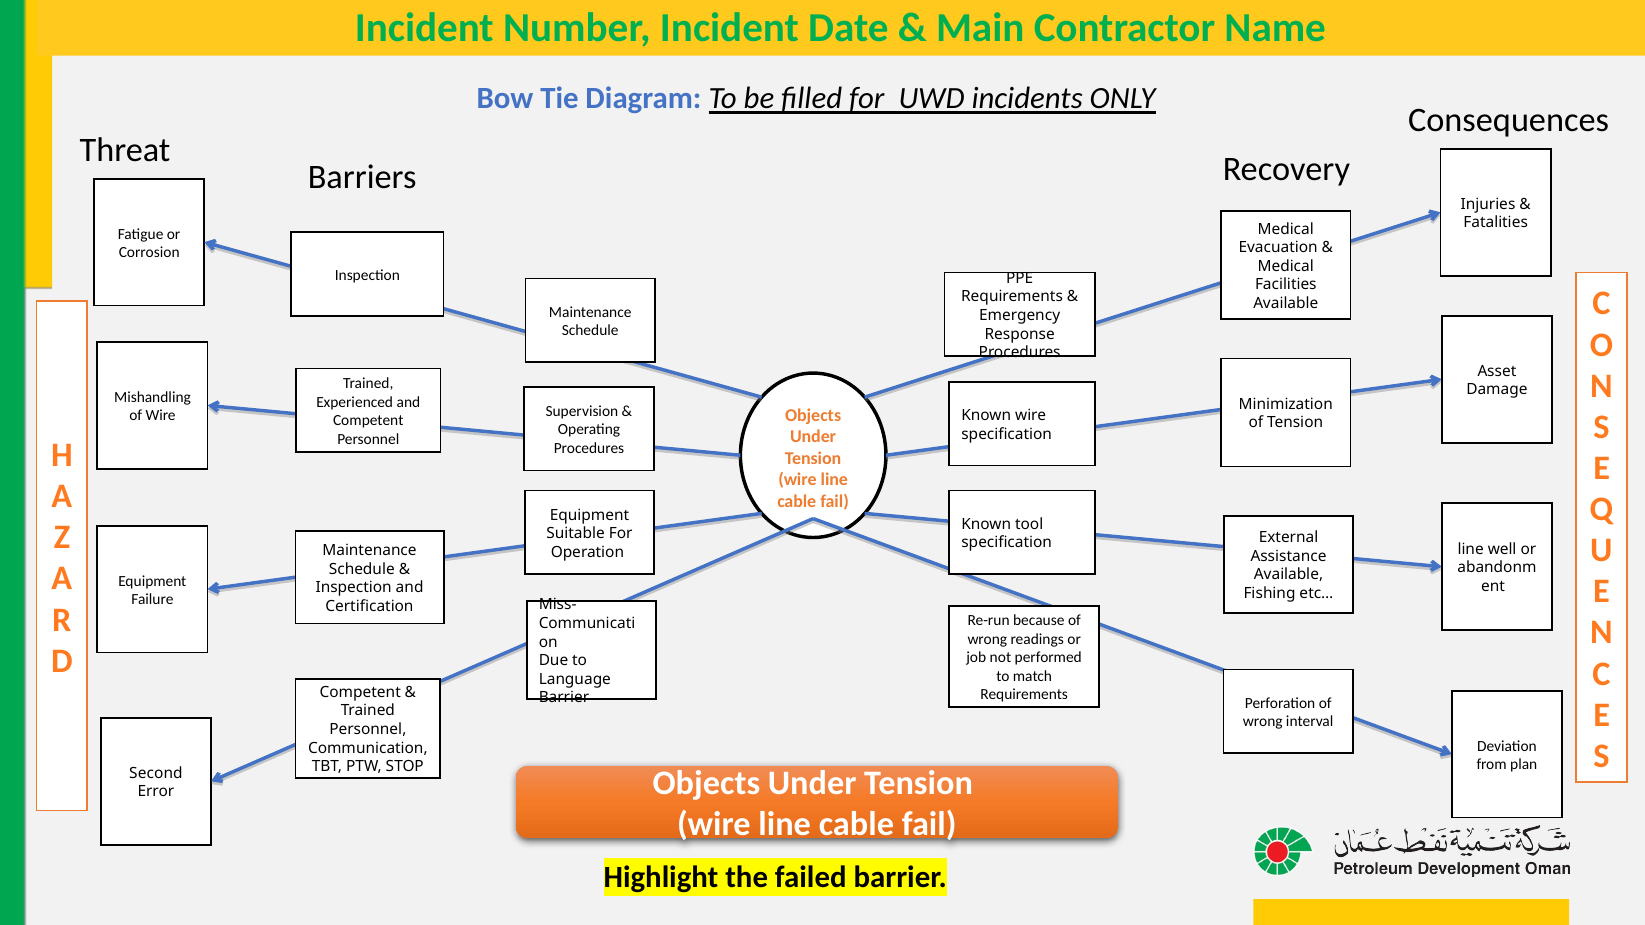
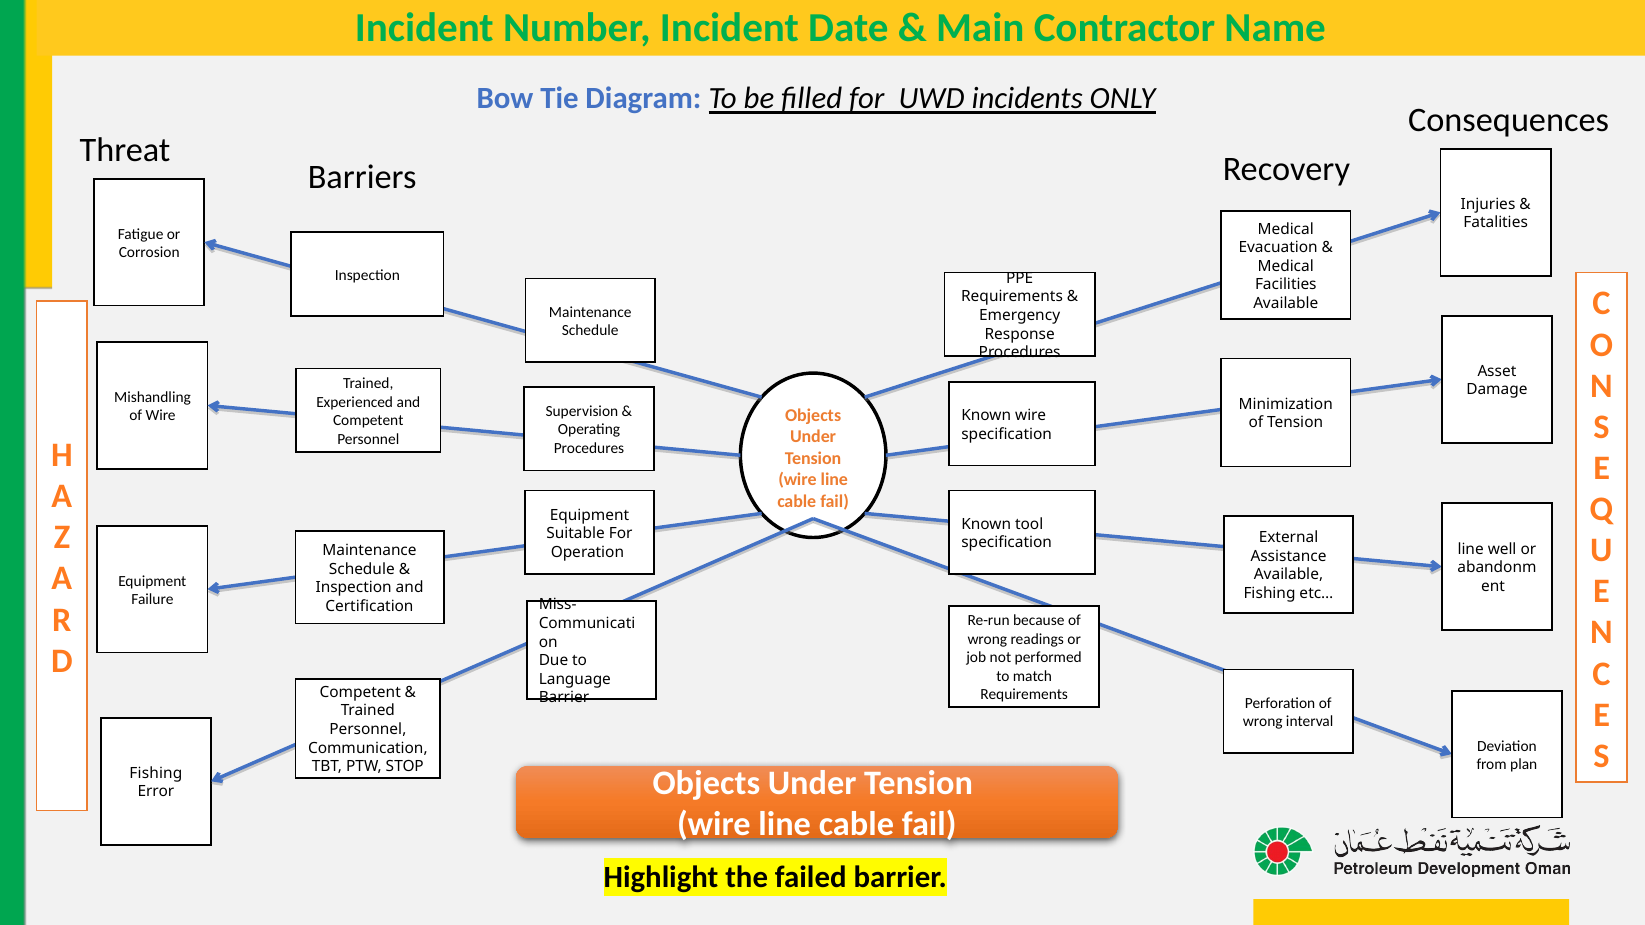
Second: Second -> Fishing (156, 773)
